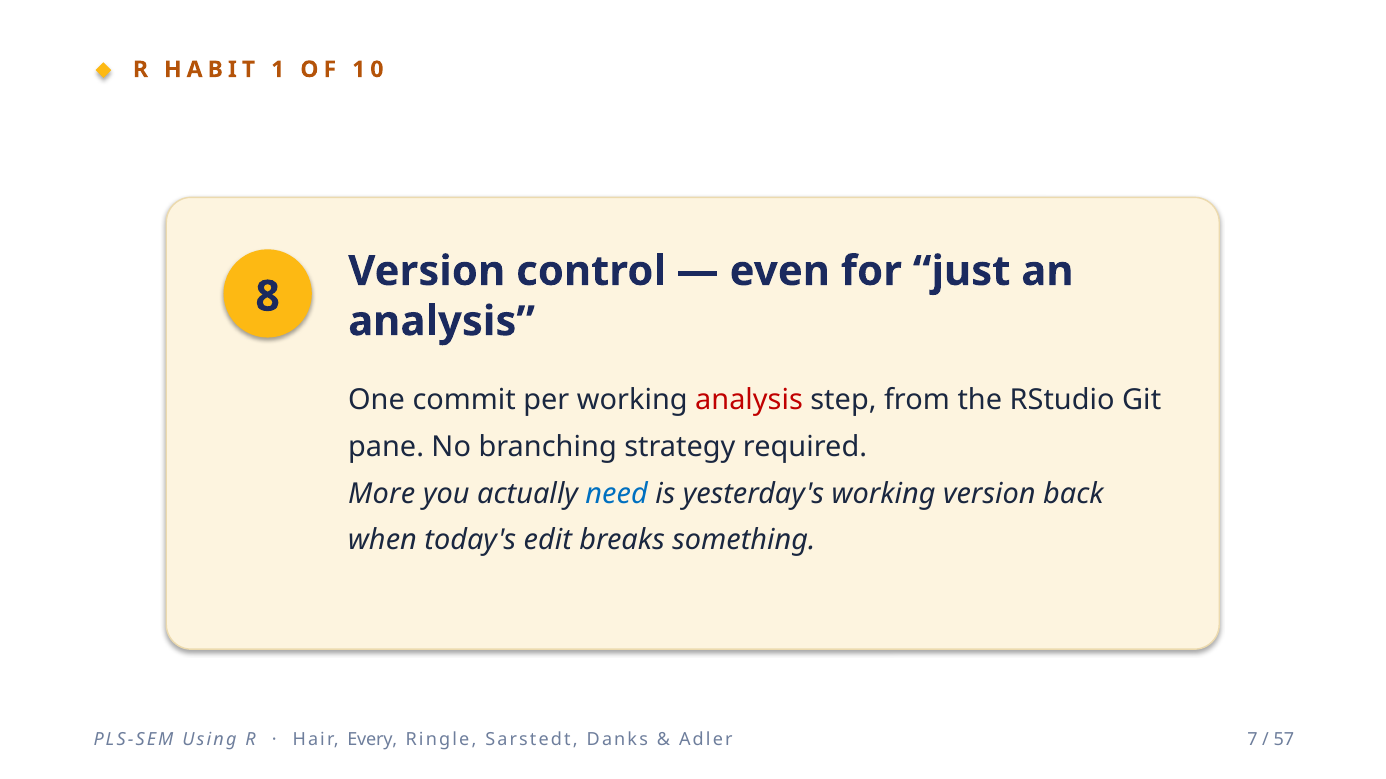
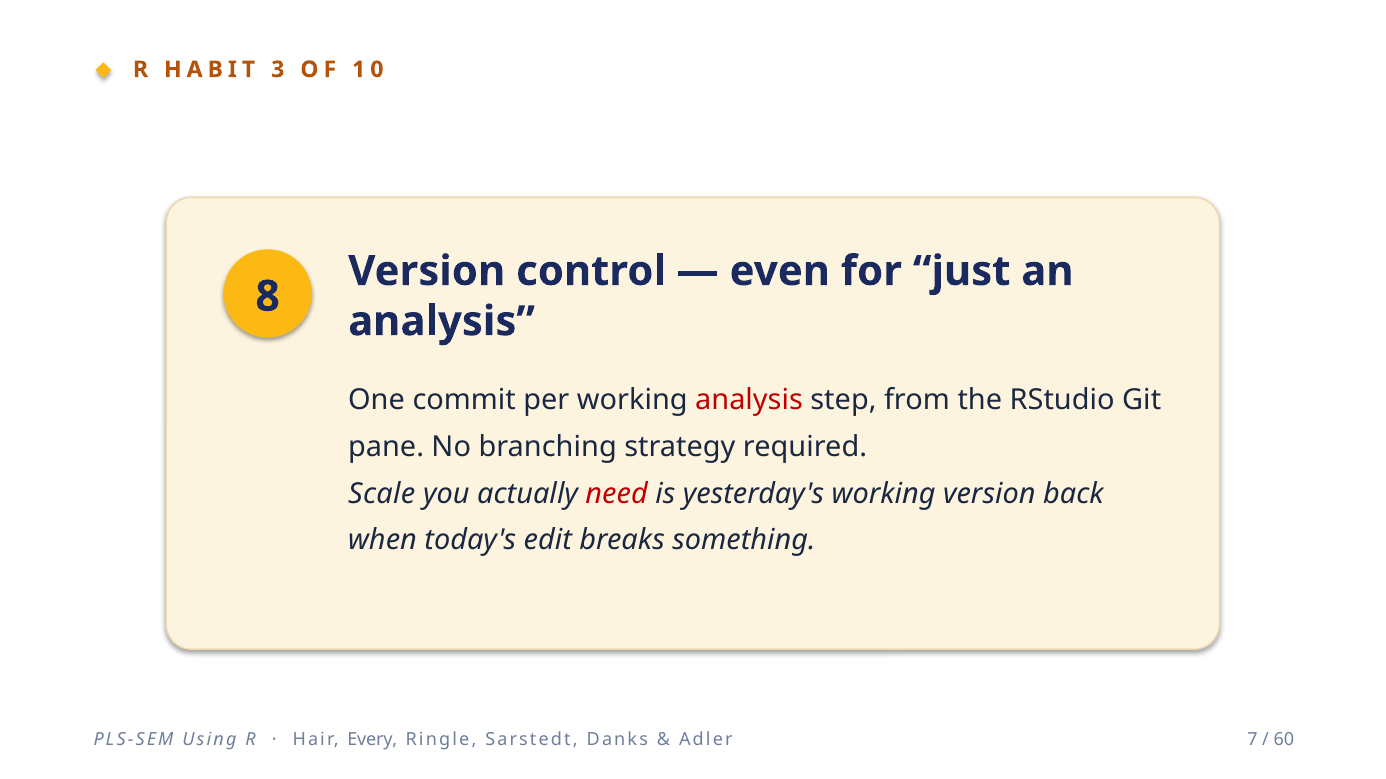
1: 1 -> 3 (278, 70)
More: More -> Scale (382, 494)
need colour: blue -> red (617, 494)
57: 57 -> 60 (1284, 740)
